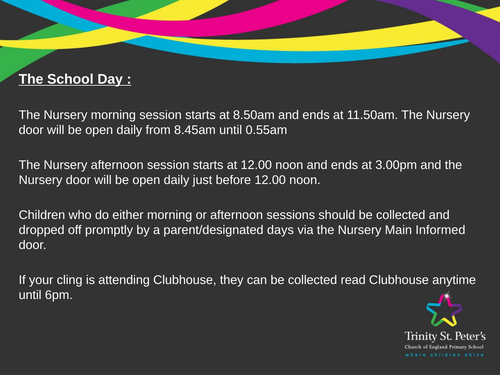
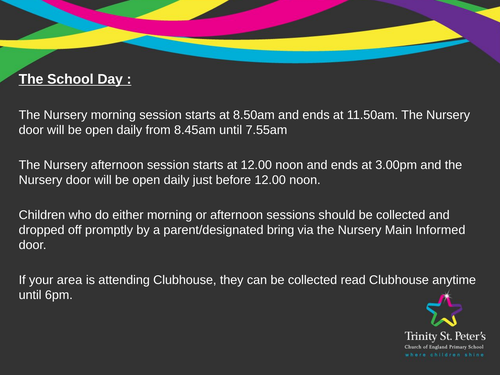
0.55am: 0.55am -> 7.55am (266, 130)
days: days -> bring (281, 230)
cling: cling -> area (70, 280)
